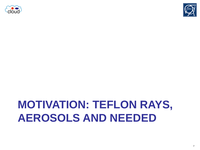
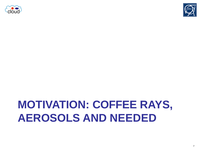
TEFLON: TEFLON -> COFFEE (115, 105)
